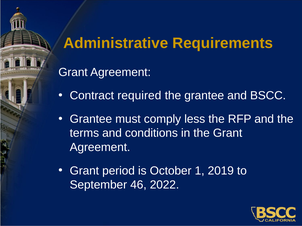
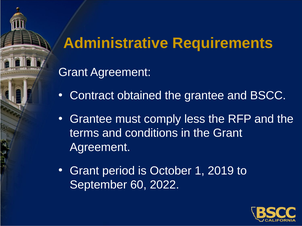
required: required -> obtained (139, 96)
46: 46 -> 60 (138, 185)
